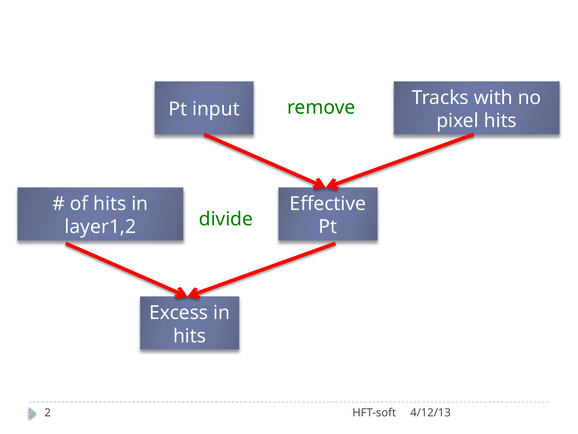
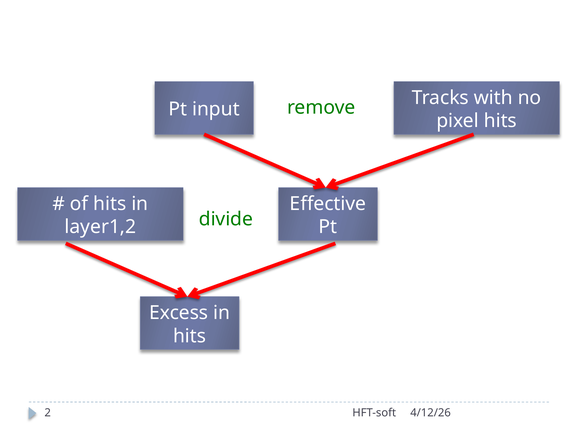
4/12/13: 4/12/13 -> 4/12/26 (431, 412)
